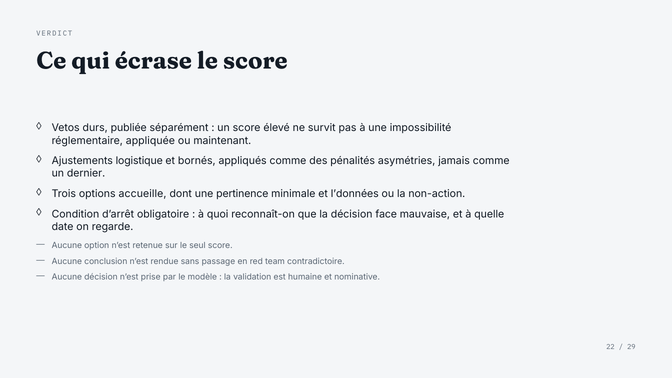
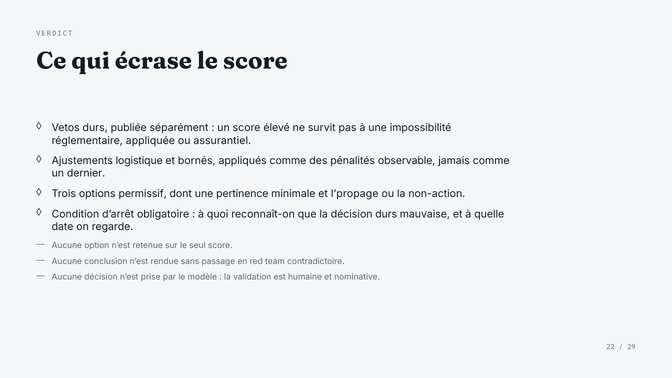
maintenant: maintenant -> assurantiel (222, 141)
asymétries: asymétries -> observable (407, 161)
accueille: accueille -> permissif (143, 194)
l’données: l’données -> l’propage (355, 194)
décision face: face -> durs (386, 214)
